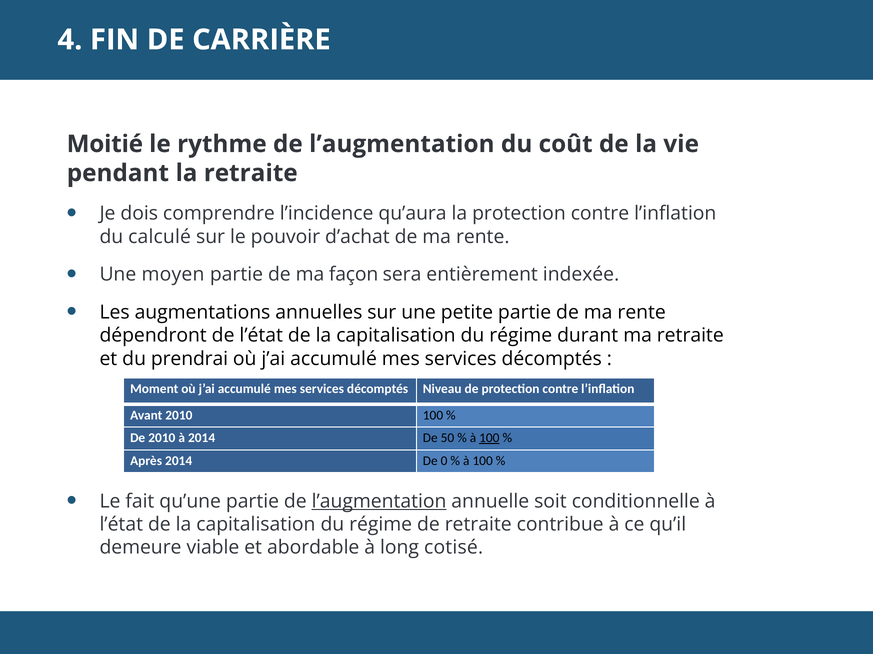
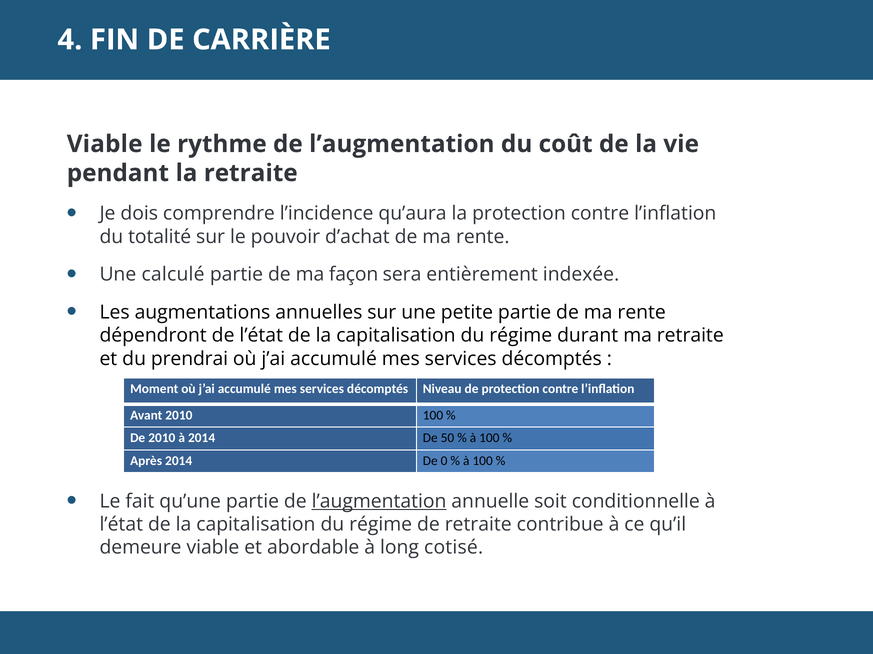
Moitié: Moitié -> Viable (105, 144)
calculé: calculé -> totalité (160, 237)
moyen: moyen -> calculé (173, 275)
100 underline: present -> none (489, 438)
